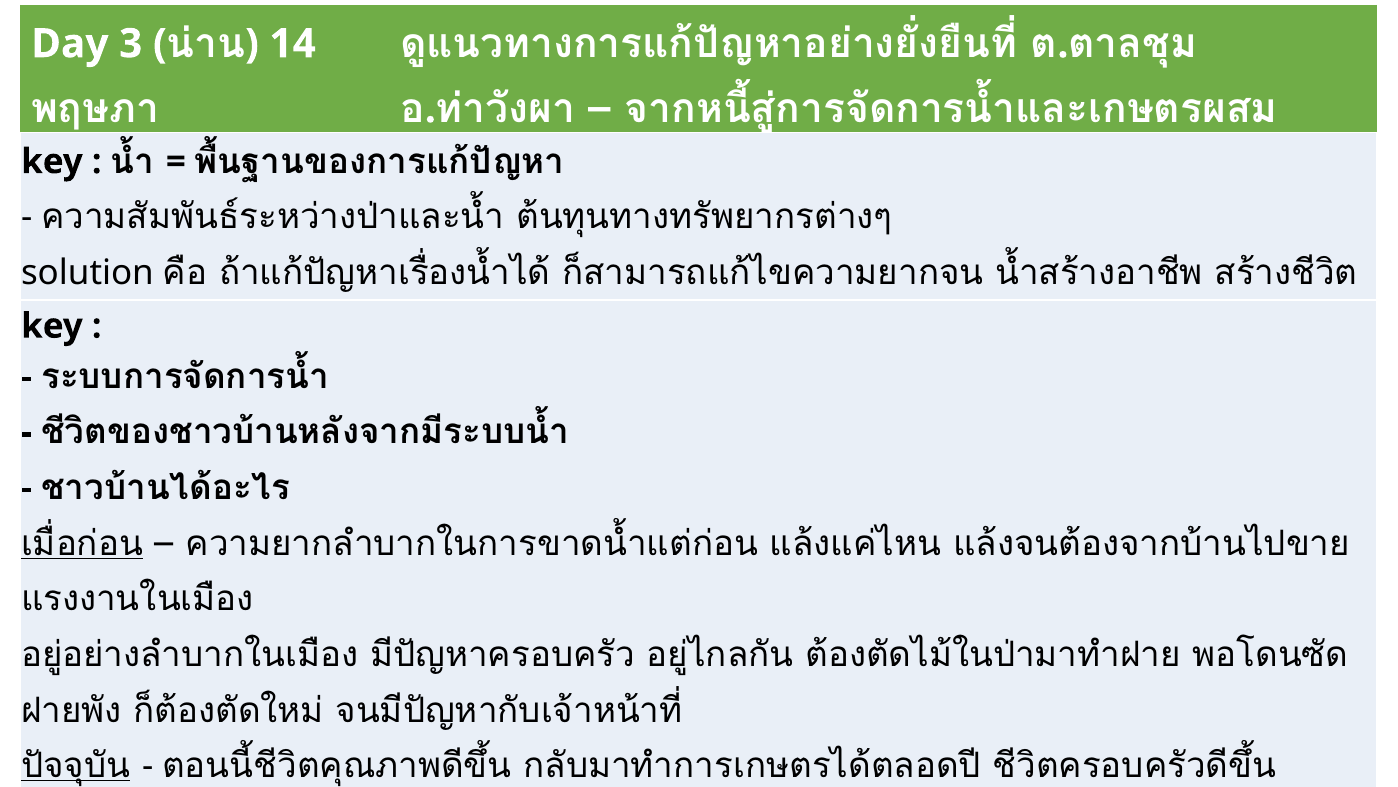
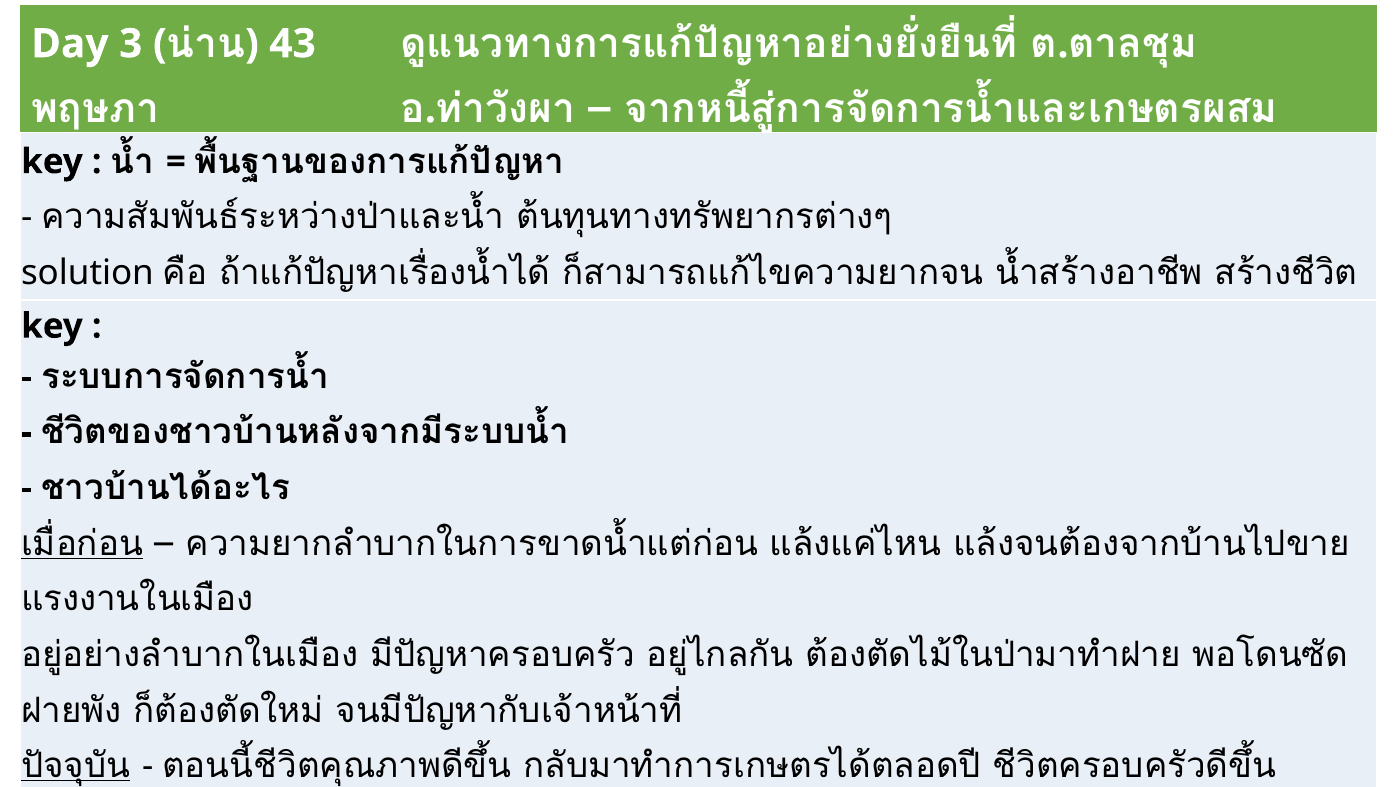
14: 14 -> 43 (293, 44)
